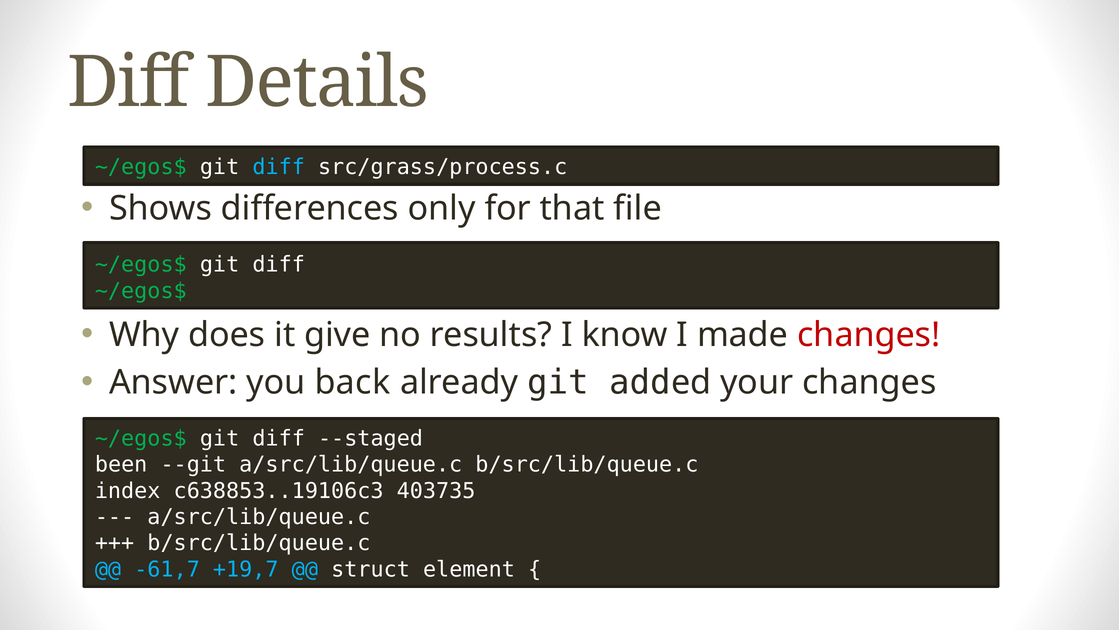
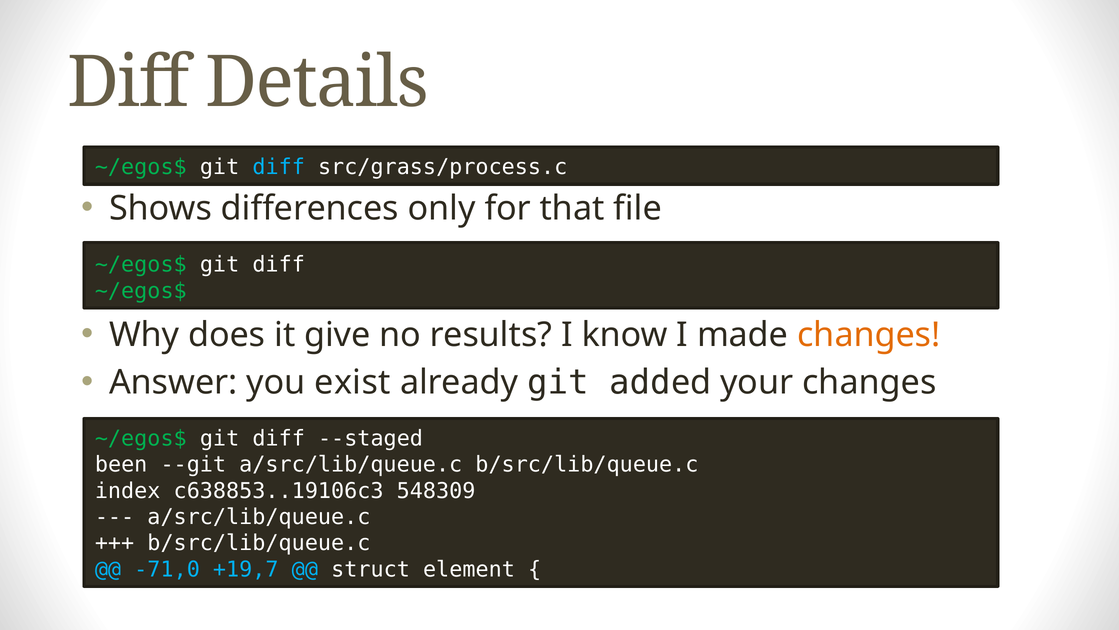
changes colour: red -> orange (869, 335)
back: back -> exist (353, 382)
403735: 403735 -> 548309 (436, 490)
-61,7: -61,7 -> -71,0 (167, 569)
